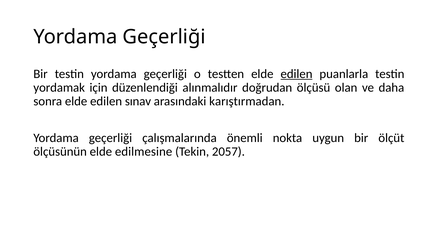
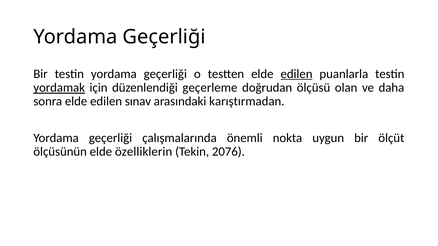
yordamak underline: none -> present (59, 88)
alınmalıdır: alınmalıdır -> geçerleme (210, 88)
edilmesine: edilmesine -> özelliklerin (144, 152)
2057: 2057 -> 2076 (228, 152)
